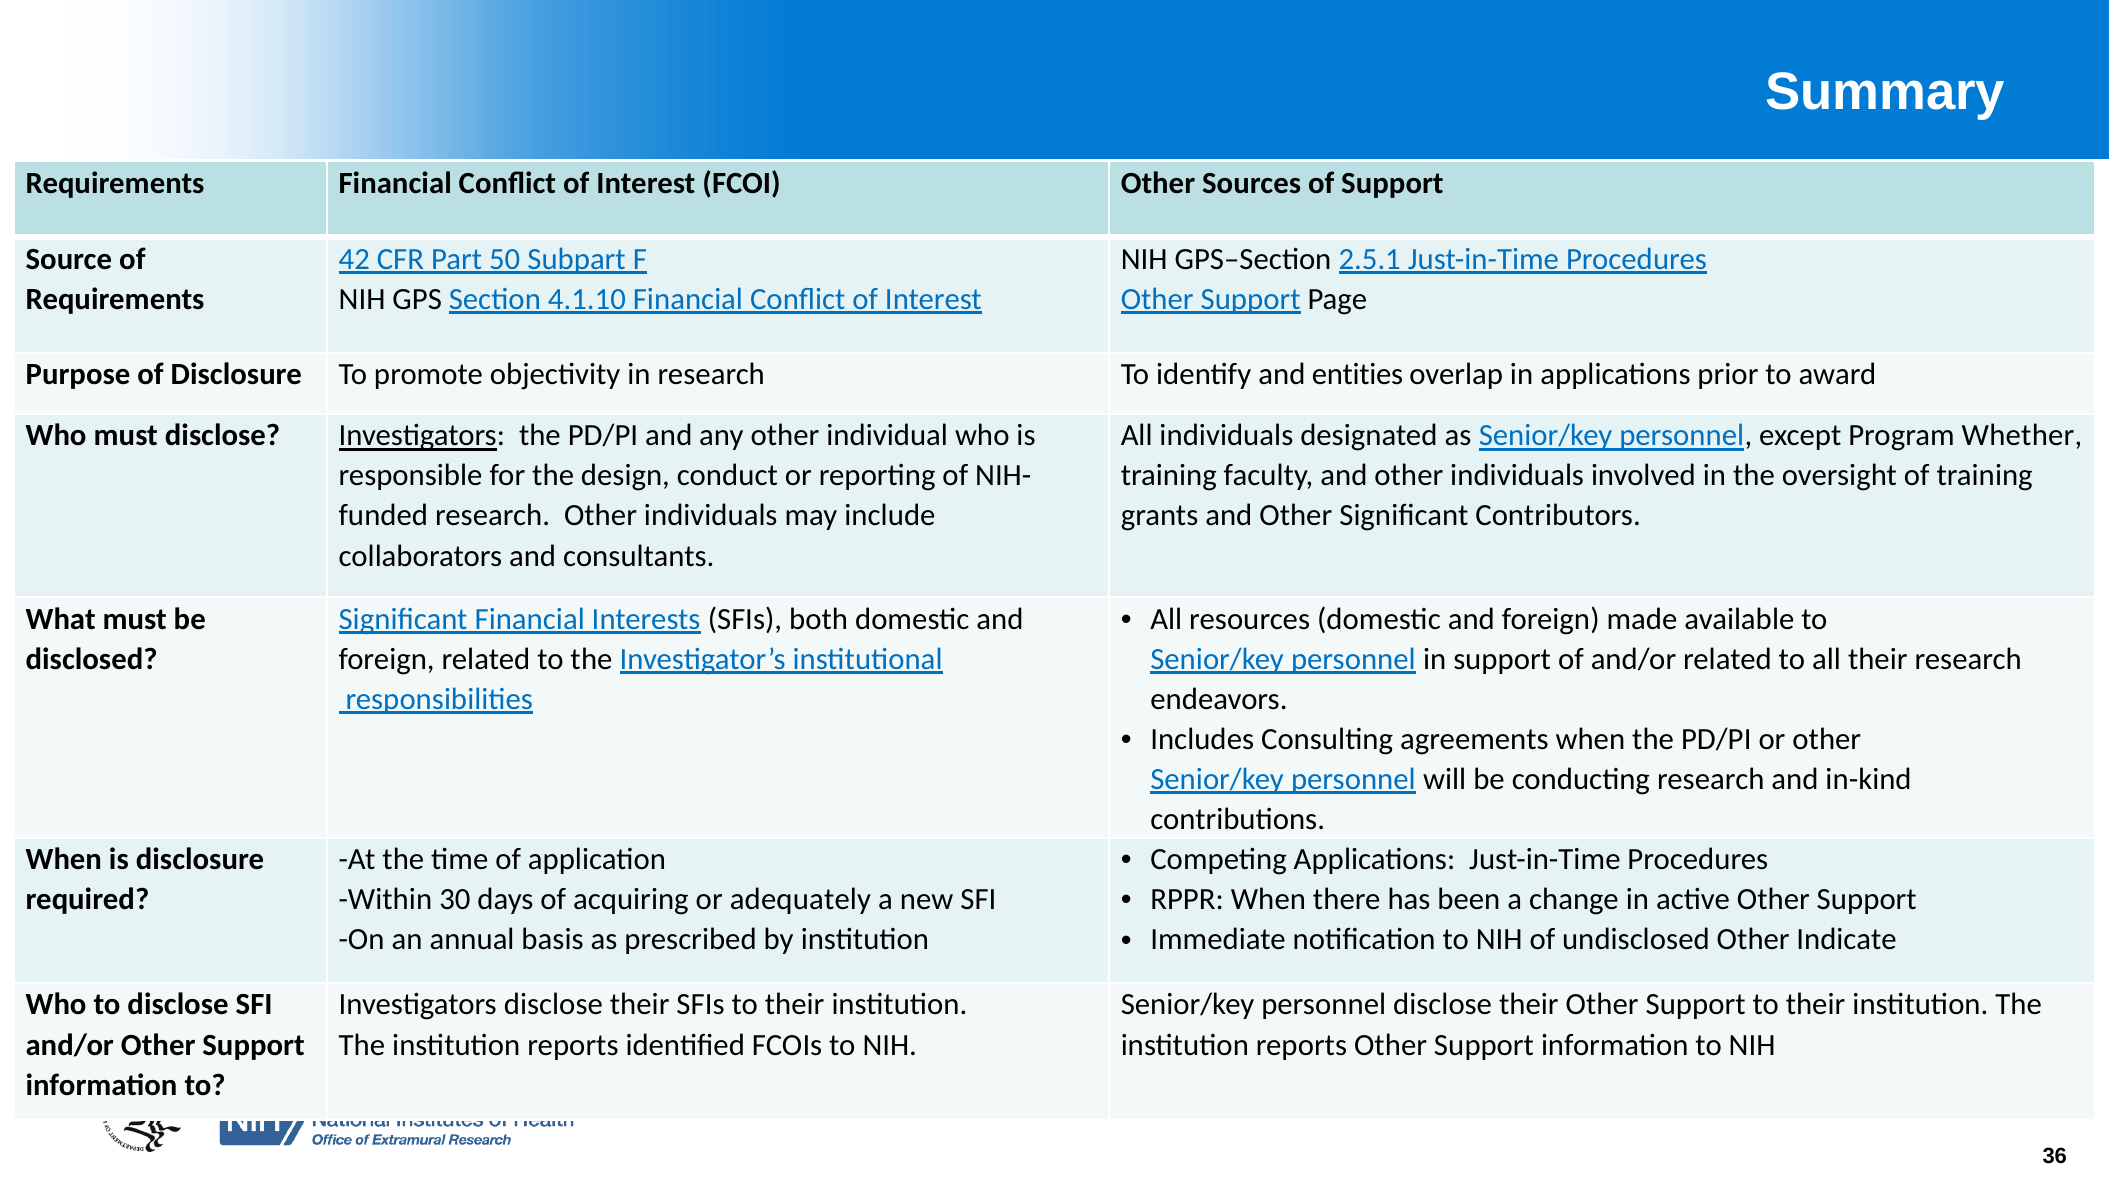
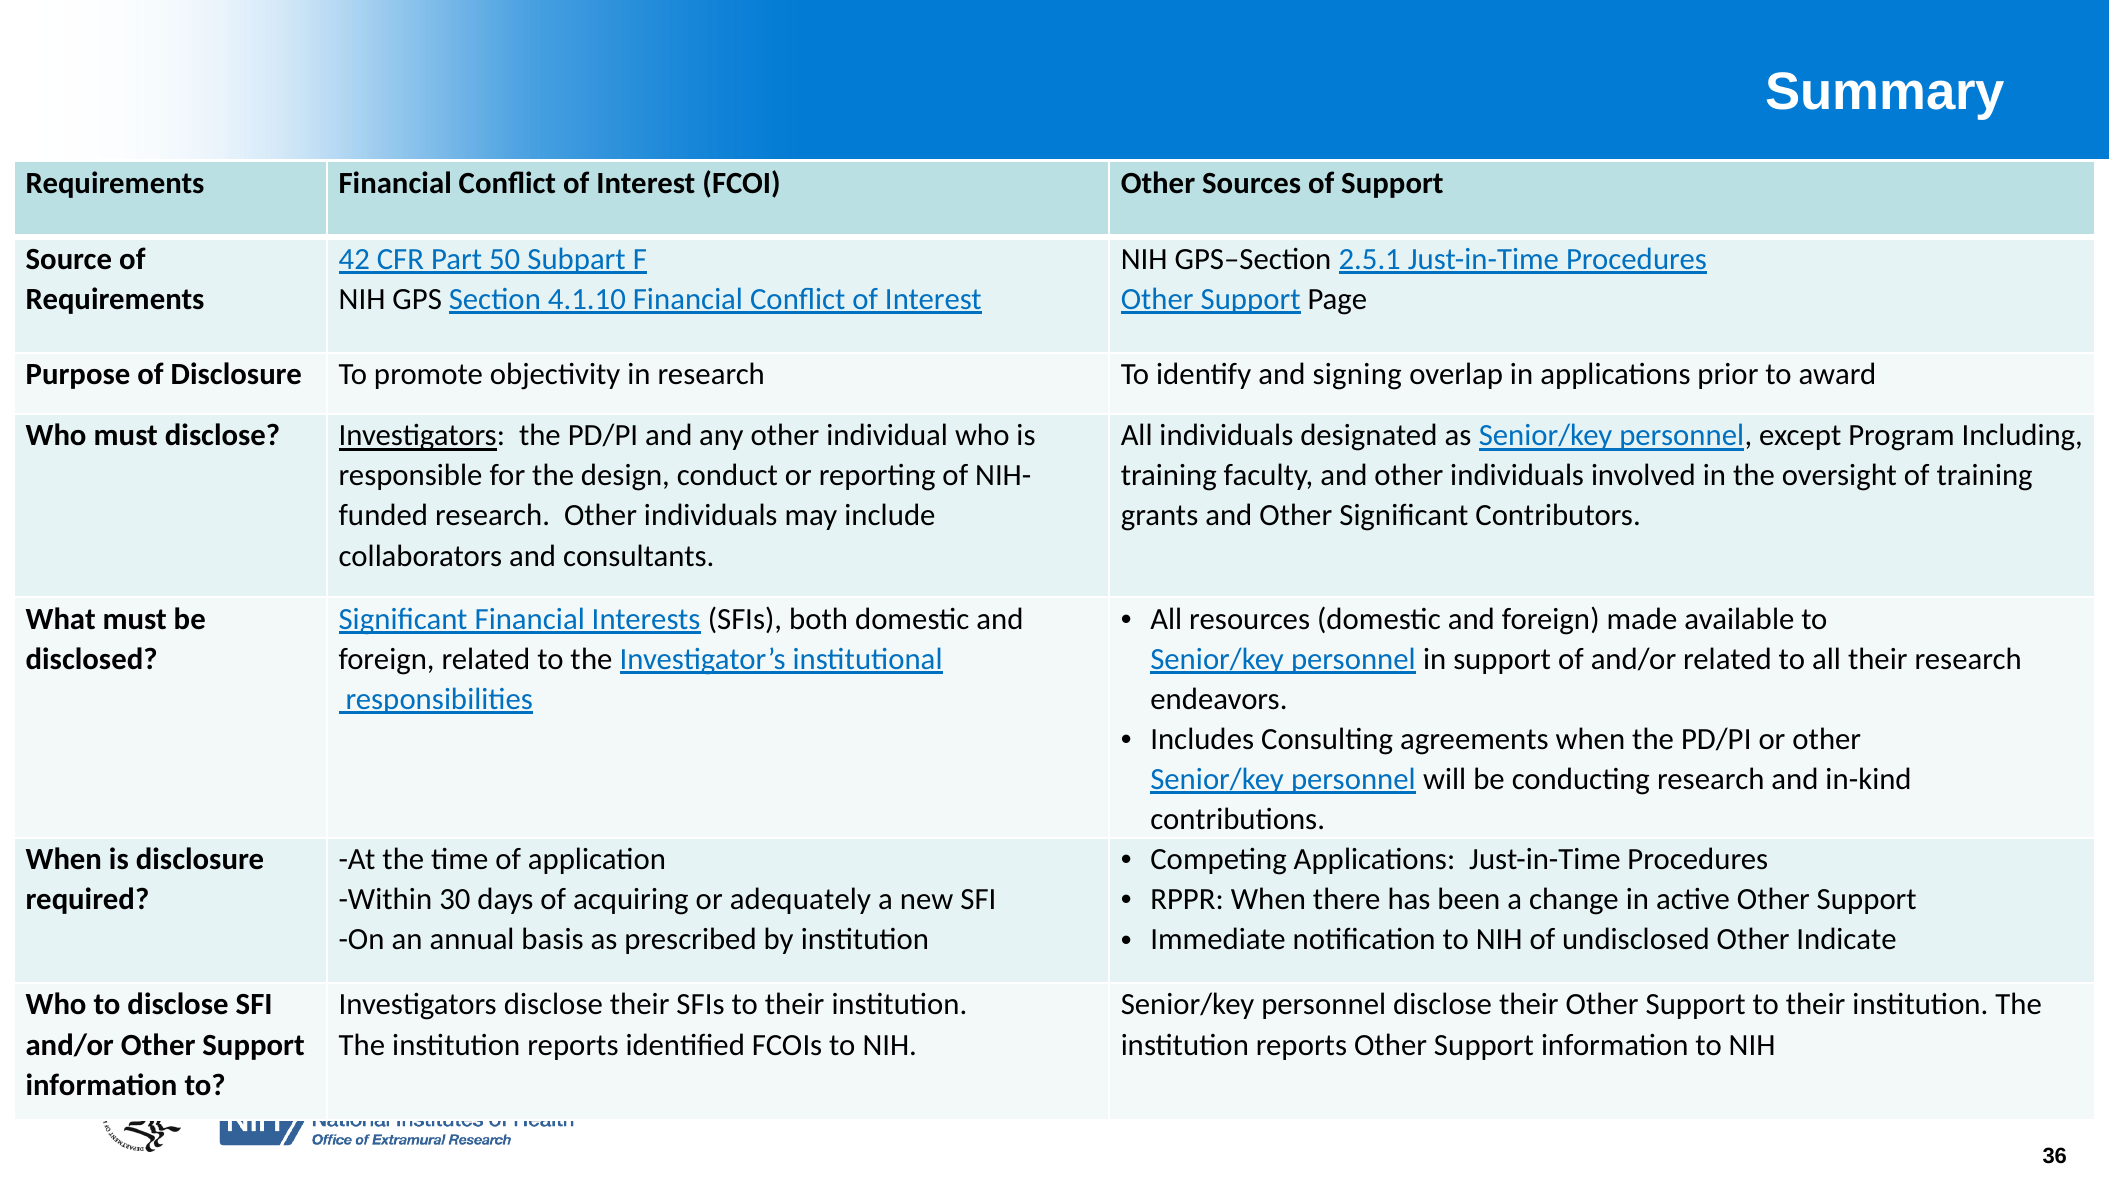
entities: entities -> signing (1357, 375)
Whether: Whether -> Including (2022, 435)
